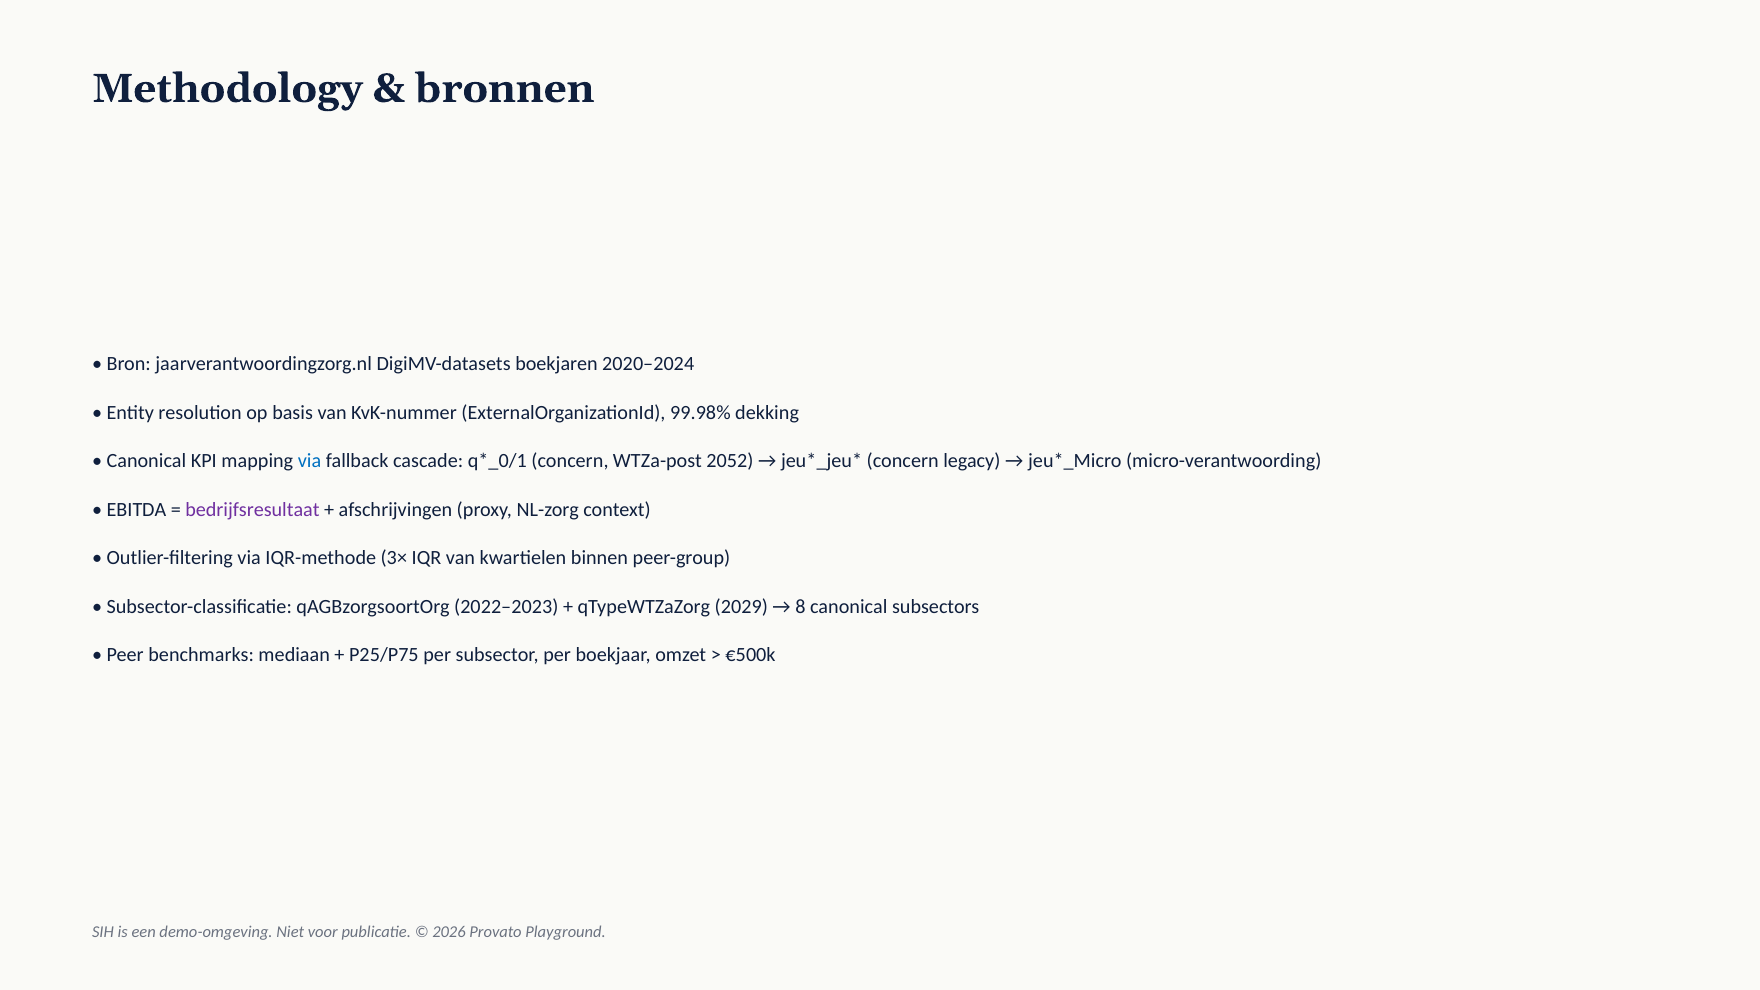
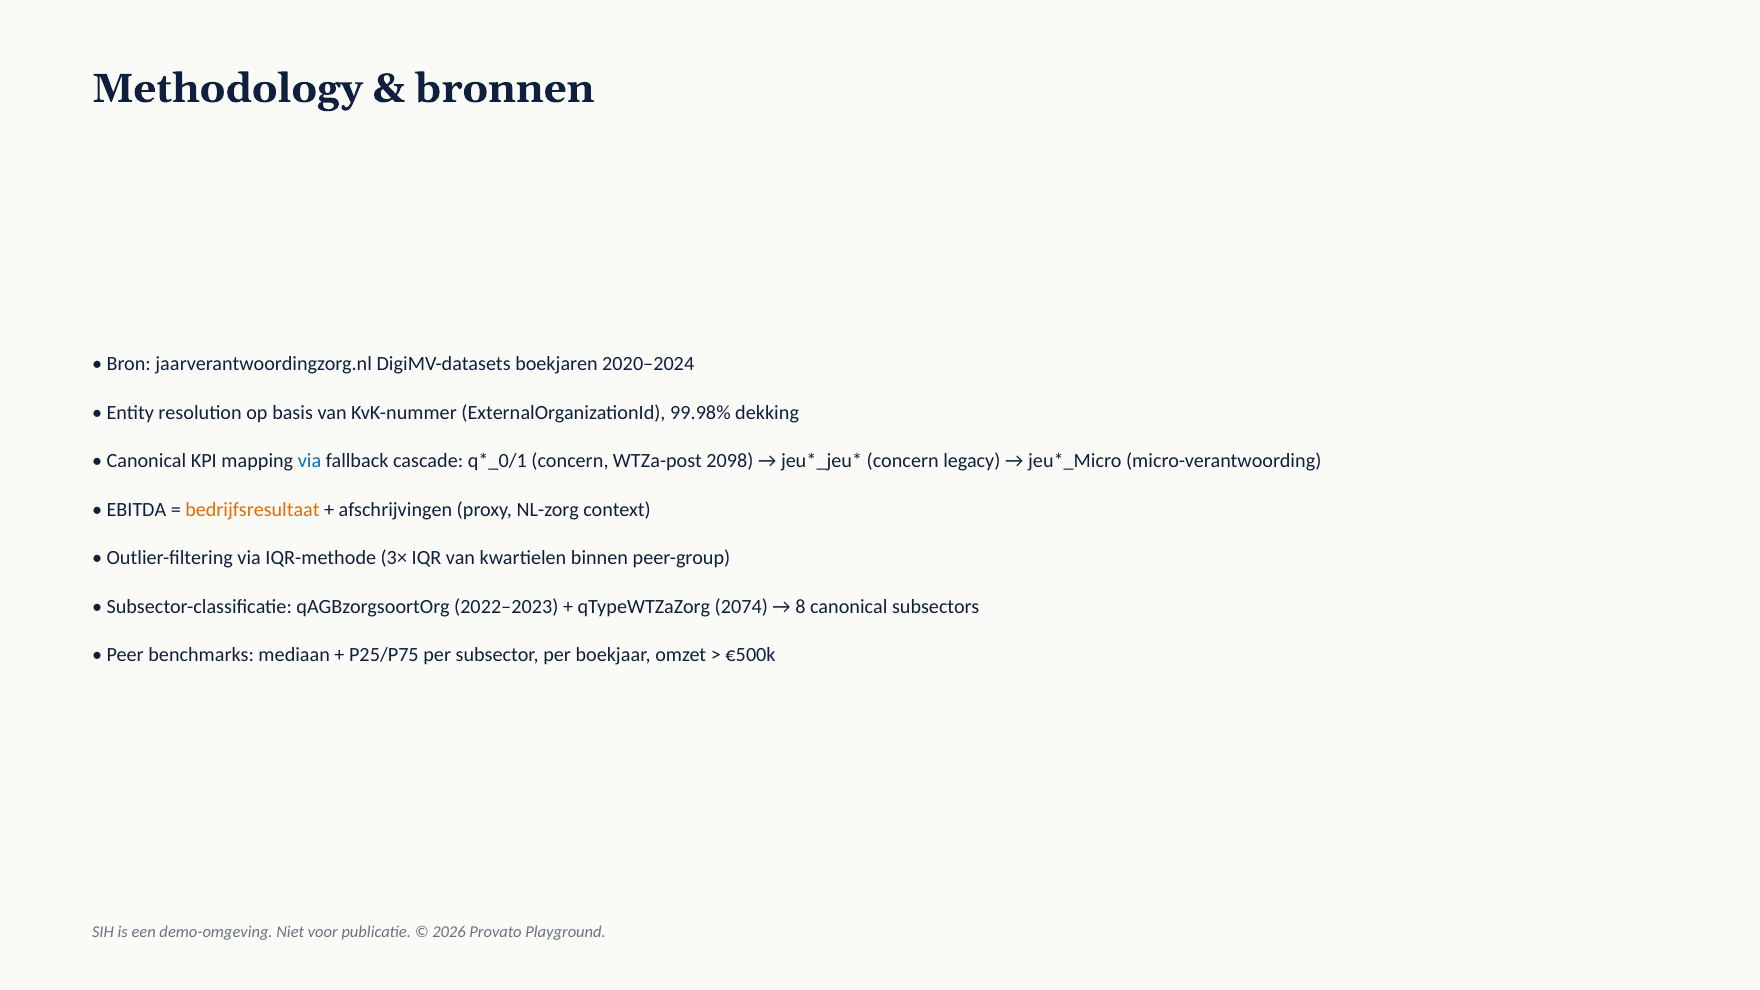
2052: 2052 -> 2098 (730, 461)
bedrijfsresultaat colour: purple -> orange (252, 510)
2029: 2029 -> 2074 (741, 606)
